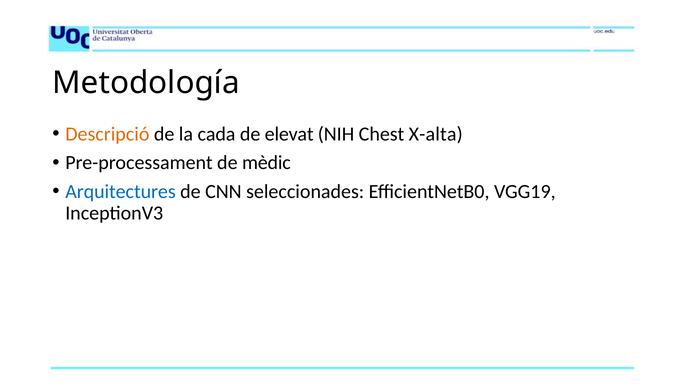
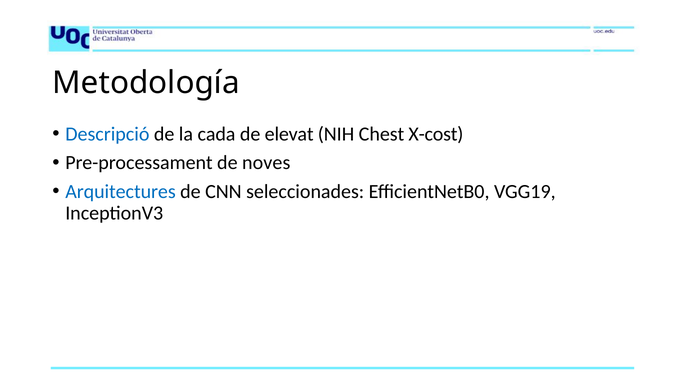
Descripció colour: orange -> blue (107, 134)
X-alta: X-alta -> X-cost (436, 134)
mèdic: mèdic -> noves (266, 163)
